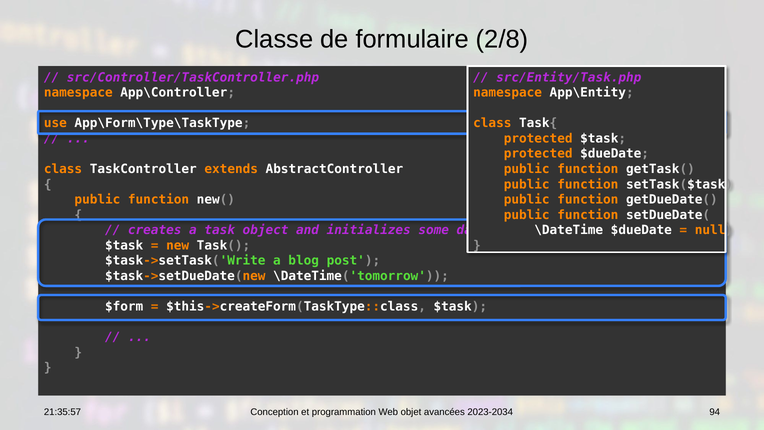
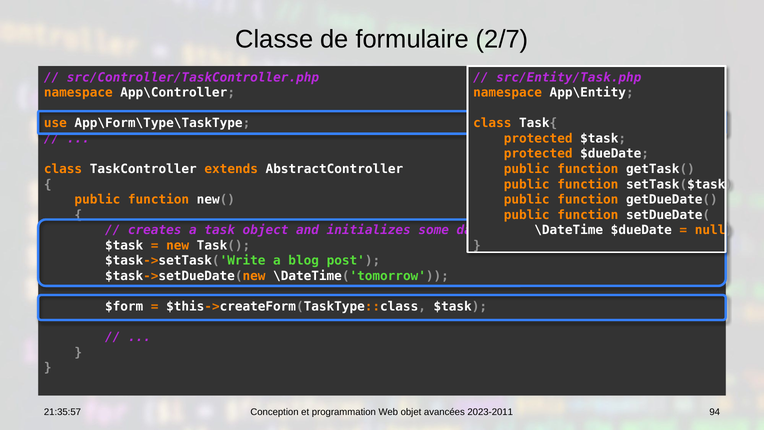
2/8: 2/8 -> 2/7 (502, 39)
2023-2034: 2023-2034 -> 2023-2011 (490, 412)
